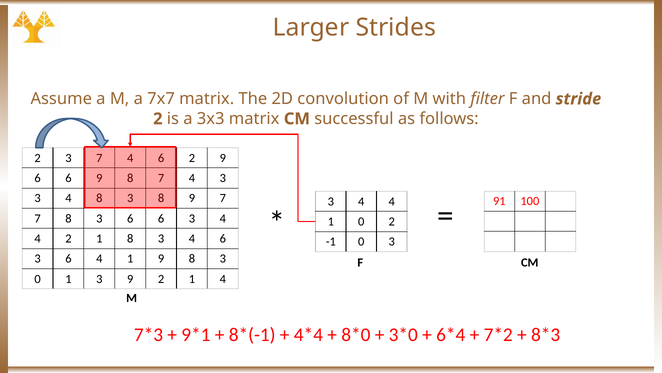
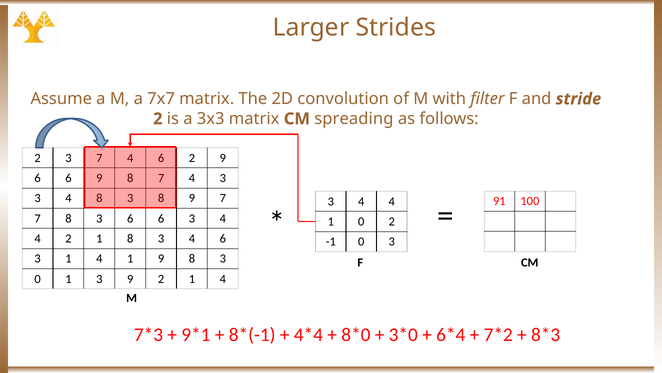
successful: successful -> spreading (354, 119)
6: 6 -> 1 (68, 258)
